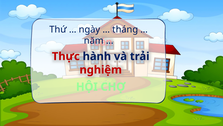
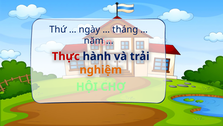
nghiệm colour: red -> orange (101, 70)
